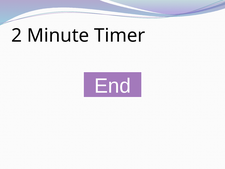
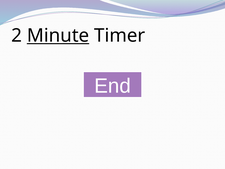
Minute underline: none -> present (58, 36)
